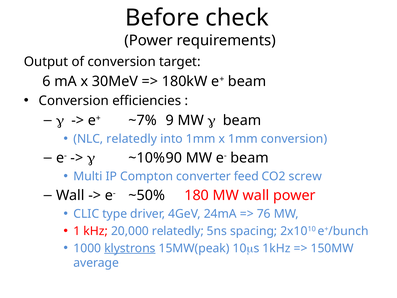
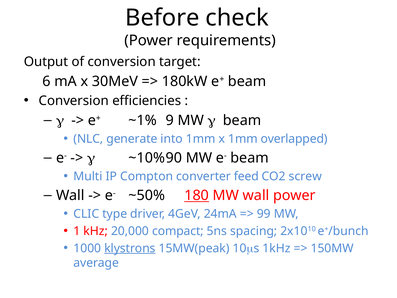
~7%: ~7% -> ~1% (143, 120)
NLC relatedly: relatedly -> generate (132, 139)
1mm conversion: conversion -> overlapped (294, 139)
180 underline: none -> present (197, 195)
76: 76 -> 99 (264, 214)
20,000 relatedly: relatedly -> compact (178, 231)
